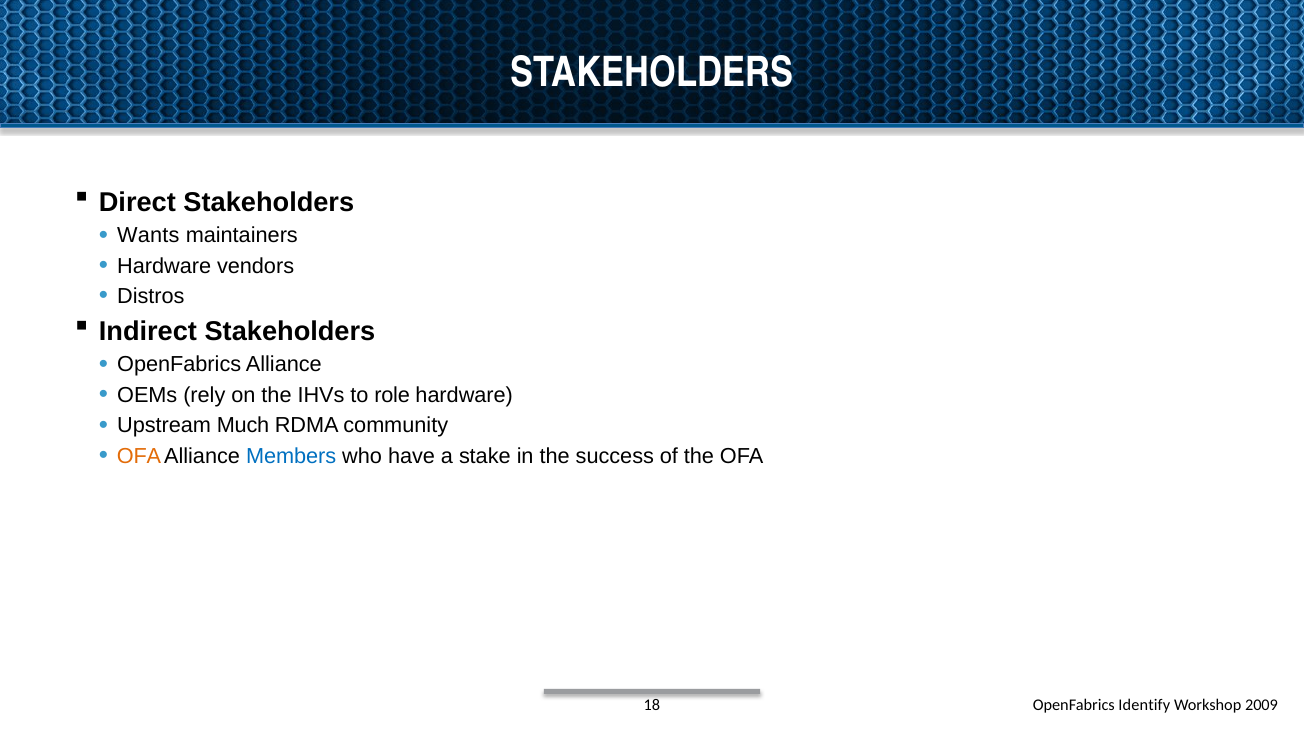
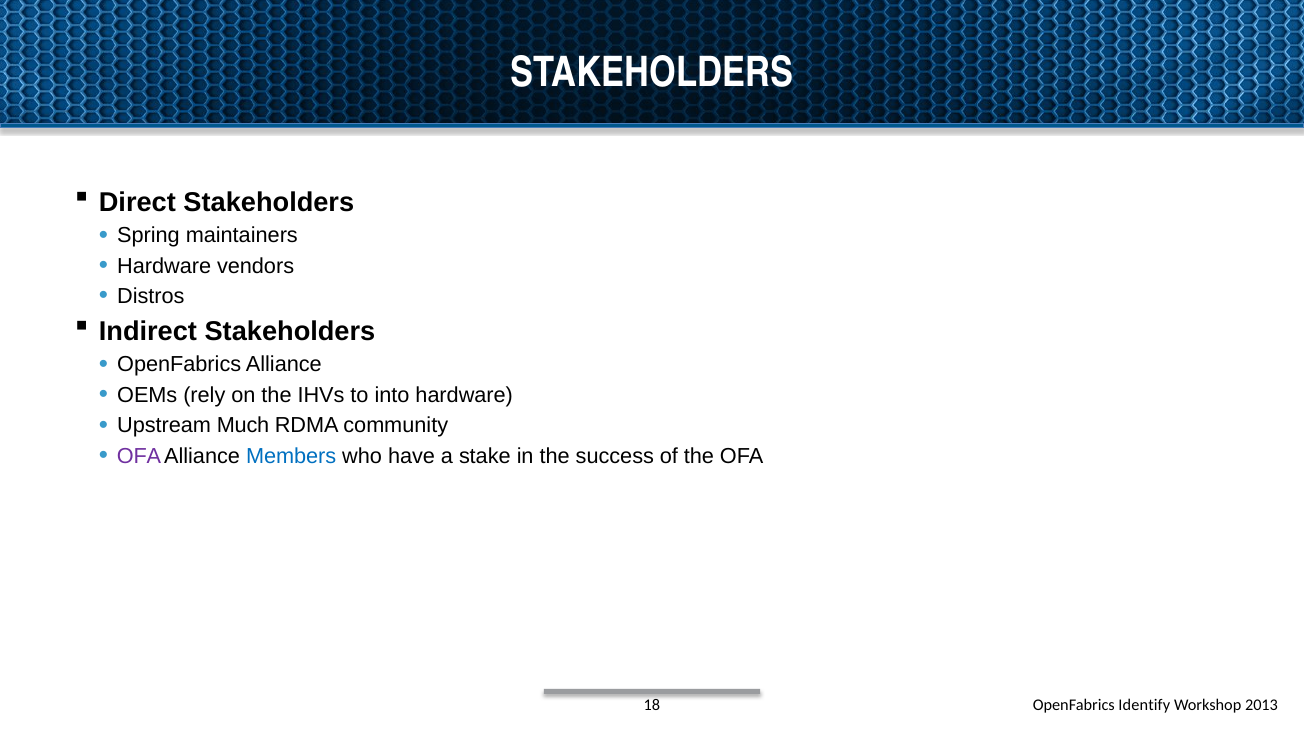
Wants: Wants -> Spring (149, 236)
role: role -> into (392, 395)
OFA colour: orange -> purple (139, 456)
2009: 2009 -> 2013 (1261, 705)
